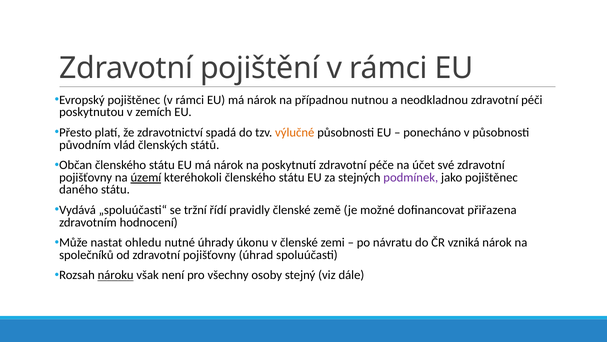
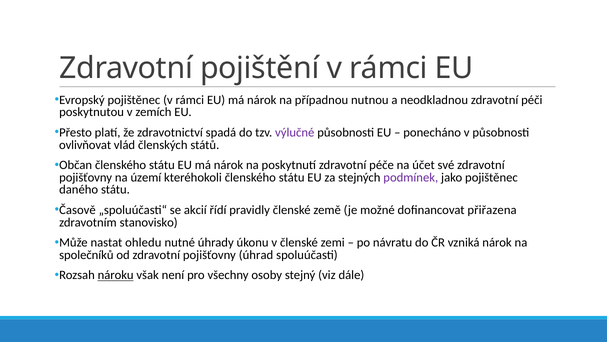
výlučné colour: orange -> purple (295, 132)
původním: původním -> ovlivňovat (85, 145)
území underline: present -> none (146, 177)
Vydává: Vydává -> Časově (77, 210)
tržní: tržní -> akcií (195, 210)
hodnocení: hodnocení -> stanovisko (149, 222)
